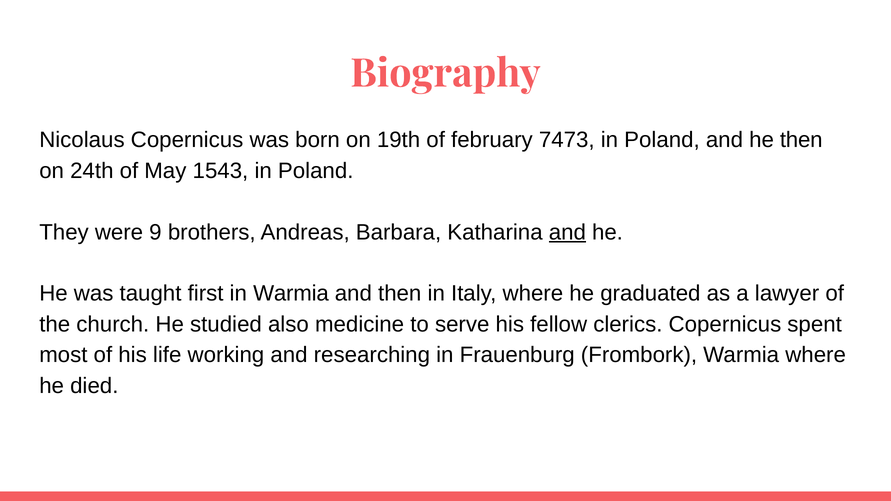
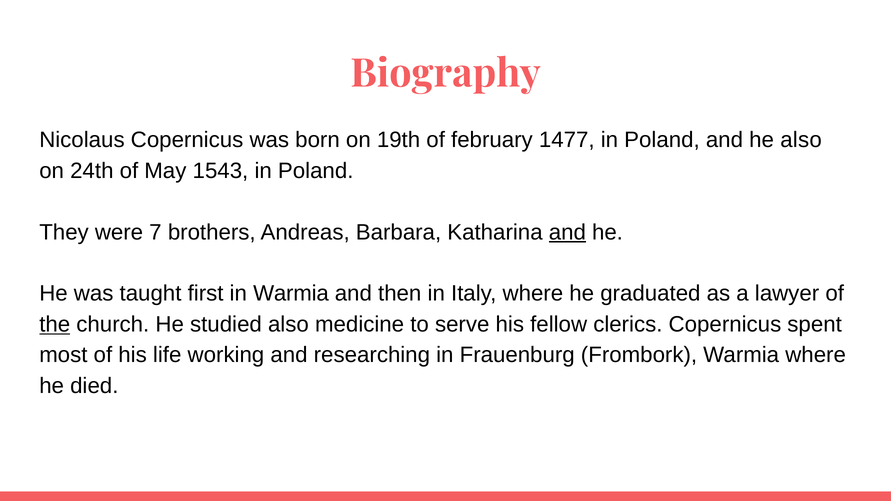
7473: 7473 -> 1477 (567, 140)
he then: then -> also (801, 140)
9: 9 -> 7 (155, 232)
the underline: none -> present (55, 324)
